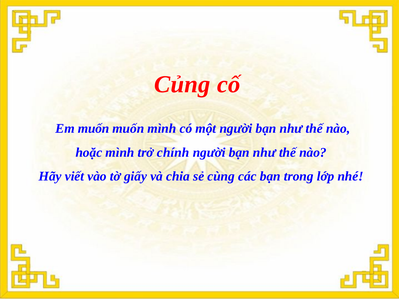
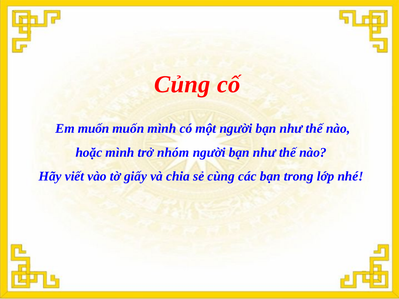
chính: chính -> nhóm (173, 153)
